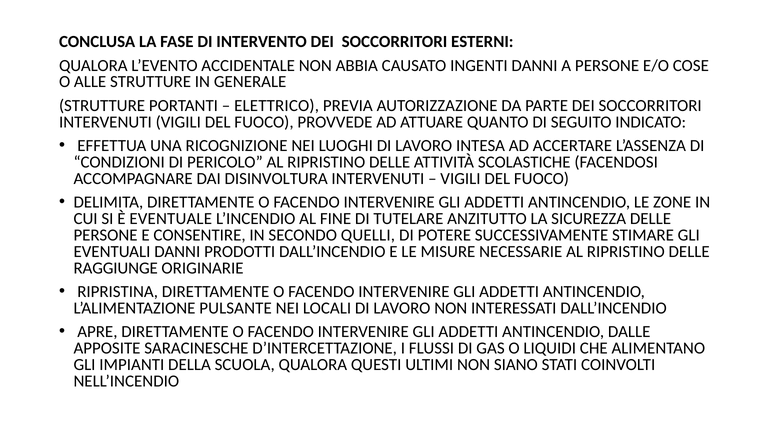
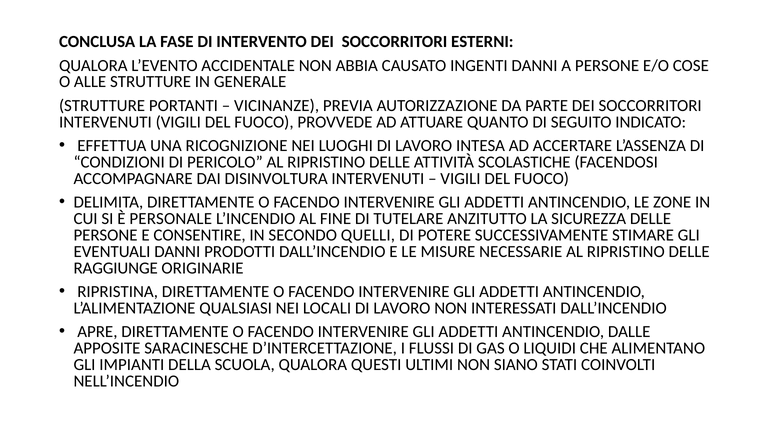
ELETTRICO: ELETTRICO -> VICINANZE (277, 106)
EVENTUALE: EVENTUALE -> PERSONALE (171, 219)
PULSANTE: PULSANTE -> QUALSIASI (236, 308)
